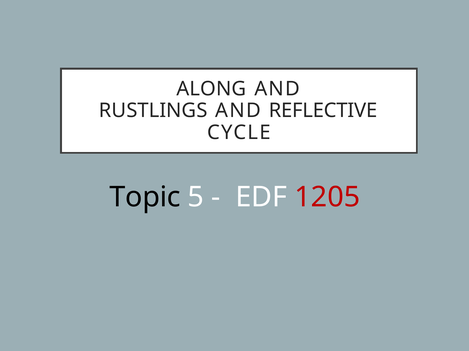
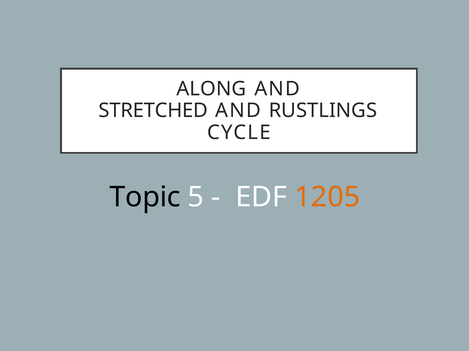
RUSTLINGS: RUSTLINGS -> STRETCHED (153, 111)
REFLECTIVE: REFLECTIVE -> RUSTLINGS (323, 111)
1205 colour: red -> orange (327, 197)
